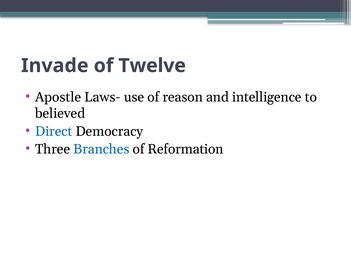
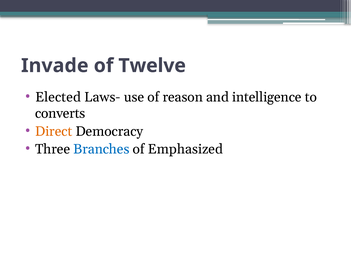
Apostle: Apostle -> Elected (58, 97)
believed: believed -> converts (60, 114)
Direct colour: blue -> orange (54, 131)
Reformation: Reformation -> Emphasized (185, 149)
